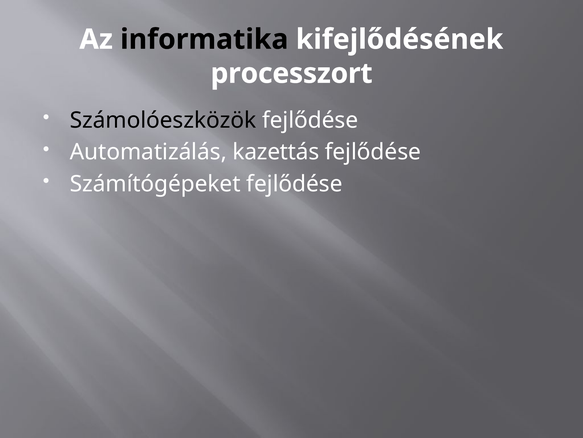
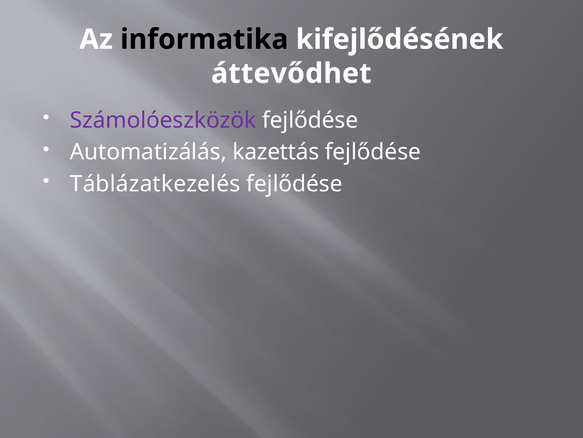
processzort: processzort -> áttevődhet (291, 73)
Számolóeszközök colour: black -> purple (163, 120)
Számítógépeket: Számítógépeket -> Táblázatkezelés (155, 184)
